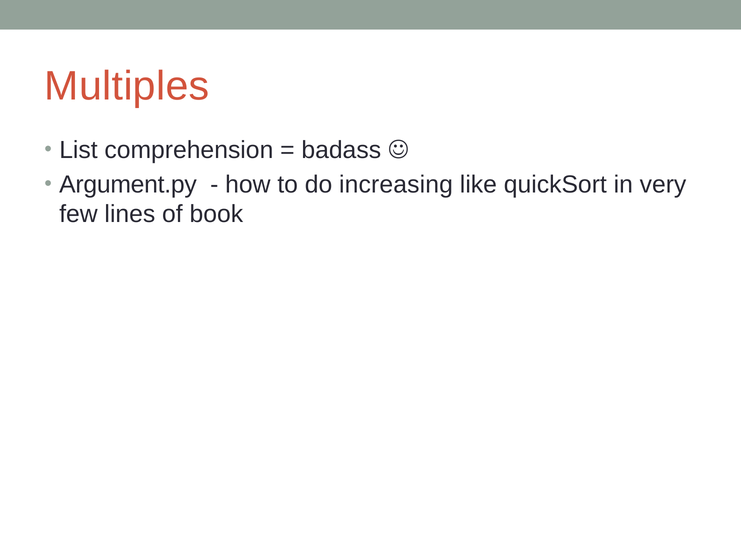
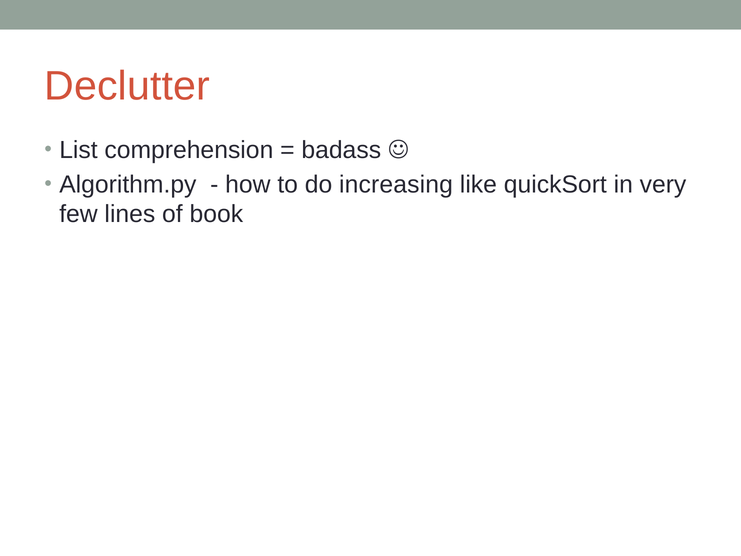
Multiples: Multiples -> Declutter (127, 86)
Argument.py: Argument.py -> Algorithm.py (128, 185)
